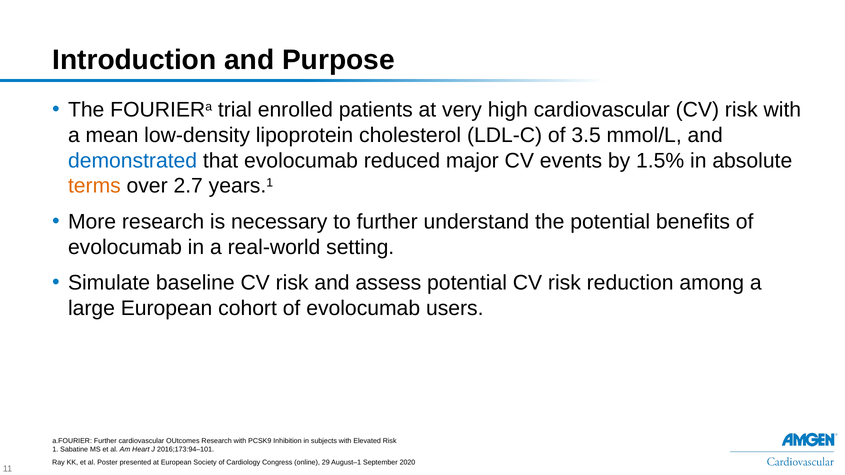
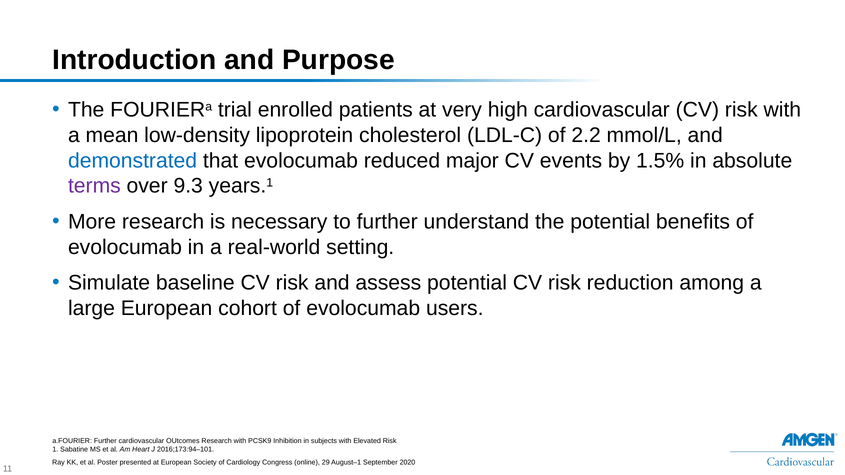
3.5: 3.5 -> 2.2 (586, 135)
terms colour: orange -> purple (94, 186)
2.7: 2.7 -> 9.3 (188, 186)
